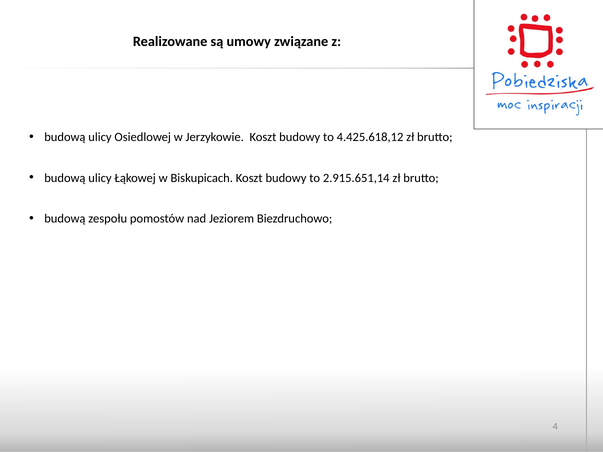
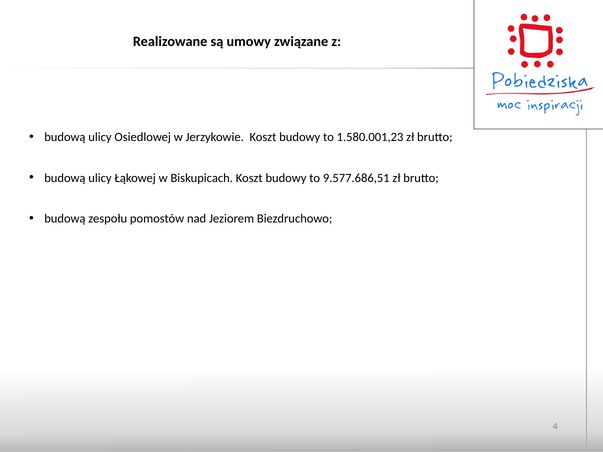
4.425.618,12: 4.425.618,12 -> 1.580.001,23 (370, 137)
2.915.651,14: 2.915.651,14 -> 9.577.686,51 (356, 178)
